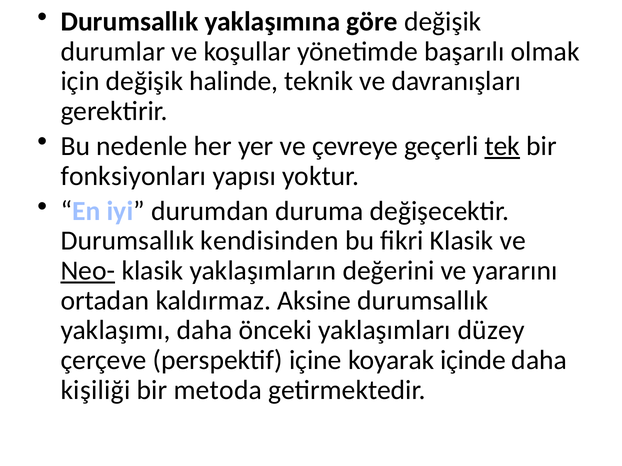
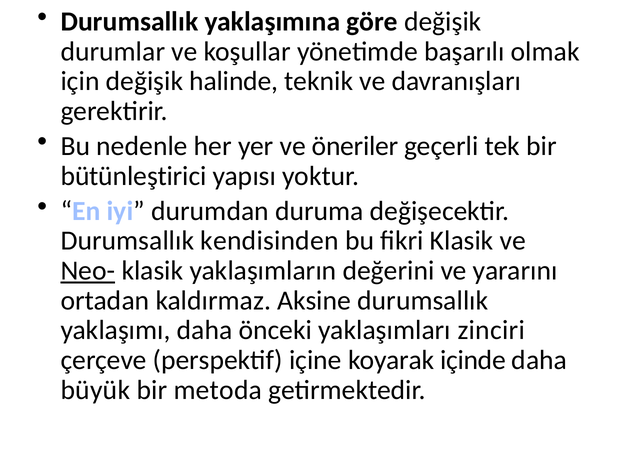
çevreye: çevreye -> öneriler (355, 146)
tek underline: present -> none (502, 146)
fonksiyonları: fonksiyonları -> bütünleştirici (134, 176)
düzey: düzey -> zinciri (491, 331)
kişiliği: kişiliği -> büyük (95, 390)
